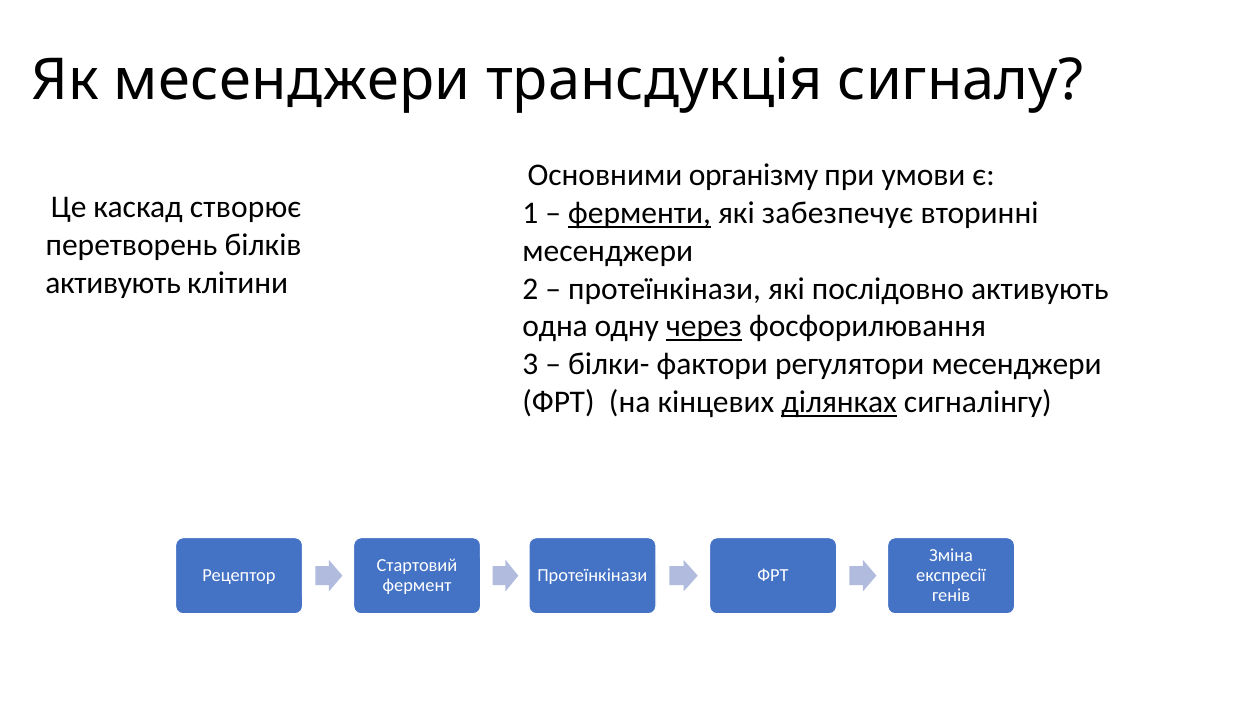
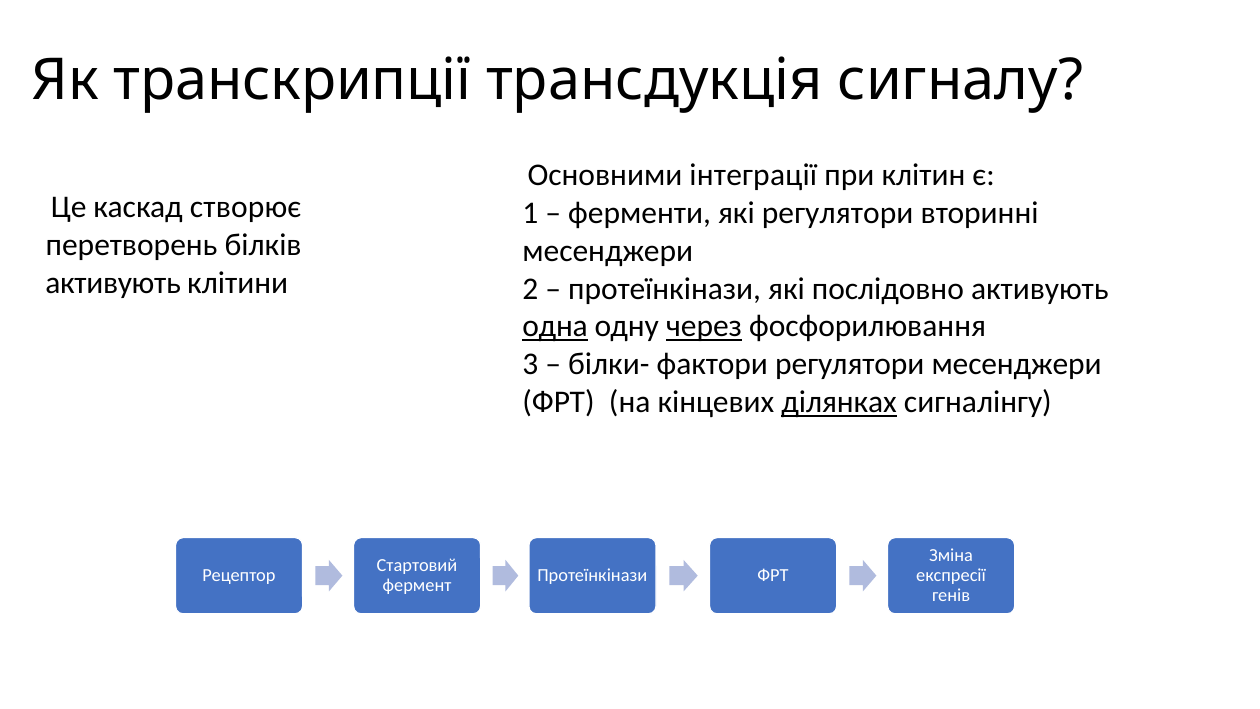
Як месенджери: месенджери -> транскрипції (293, 81)
організму: організму -> інтеграції (753, 175)
умови: умови -> клітин (923, 175)
ферменти underline: present -> none (640, 213)
які забезпечує: забезпечує -> регулятори (838, 213)
одна underline: none -> present (555, 326)
